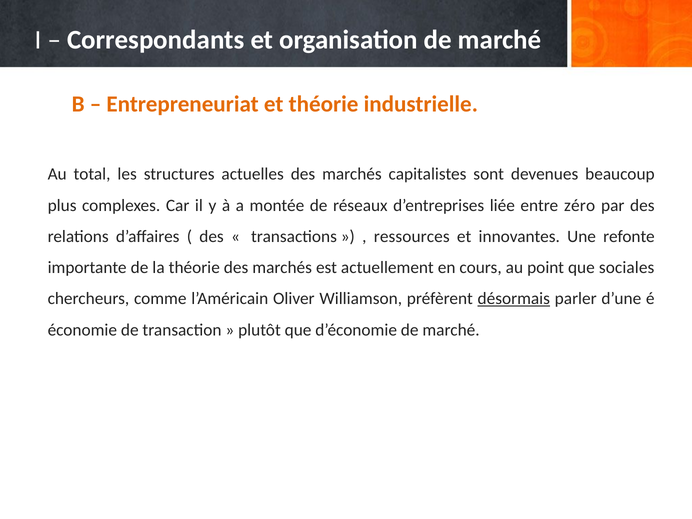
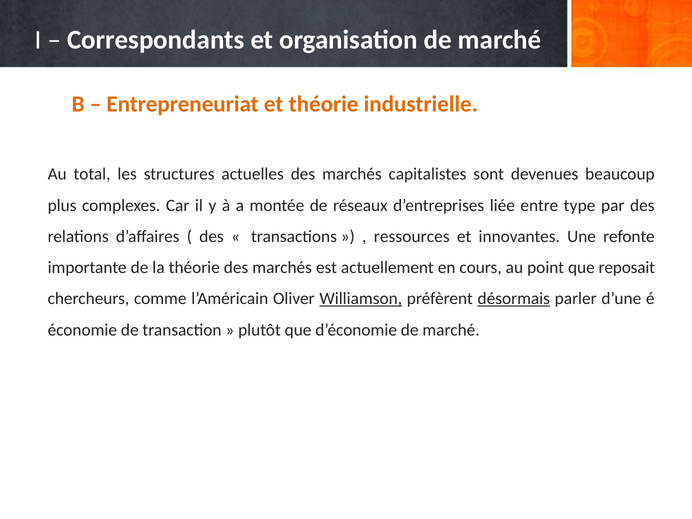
zéro: zéro -> type (580, 205)
sociales: sociales -> reposait (627, 268)
Williamson underline: none -> present (361, 299)
